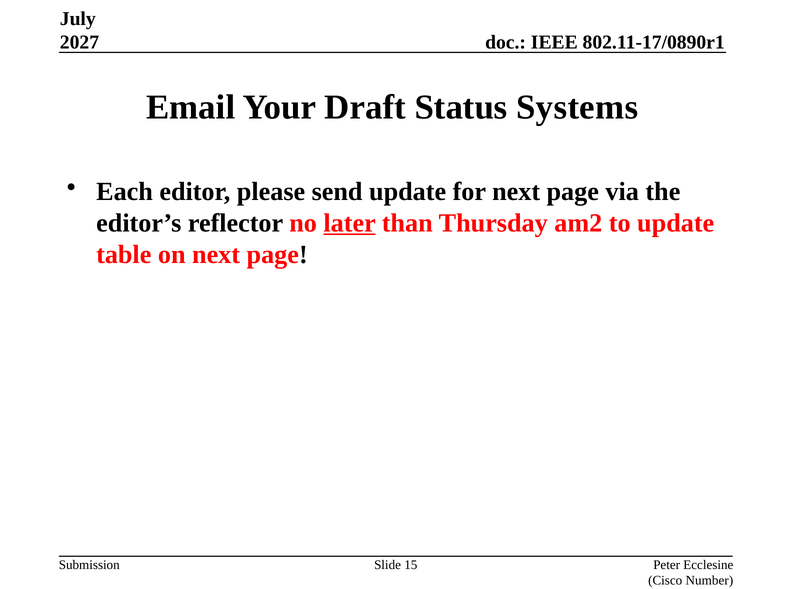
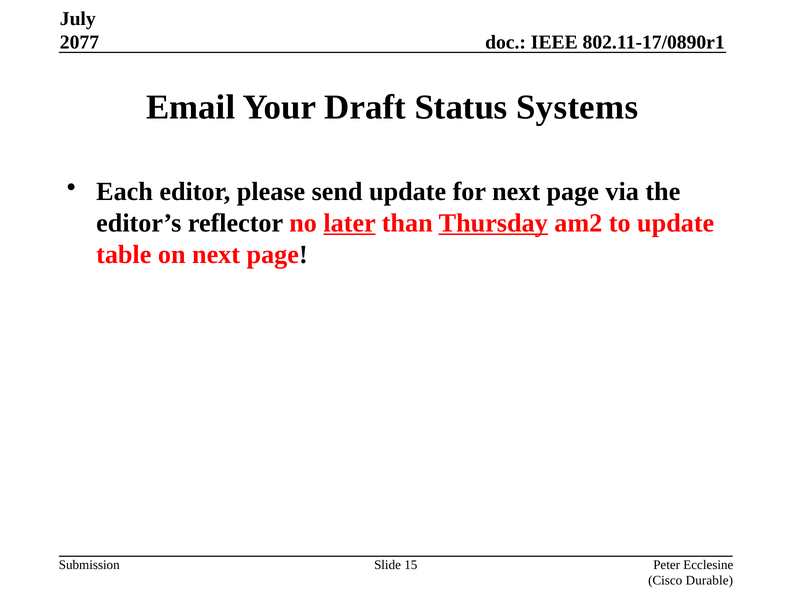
2027: 2027 -> 2077 (79, 42)
Thursday underline: none -> present (493, 223)
Number: Number -> Durable (709, 580)
